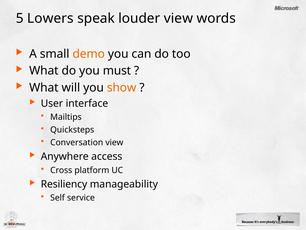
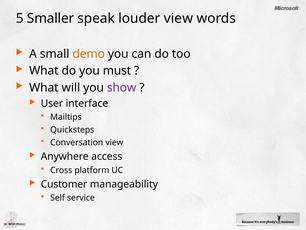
Lowers: Lowers -> Smaller (51, 18)
show colour: orange -> purple (122, 87)
Resiliency: Resiliency -> Customer (64, 184)
